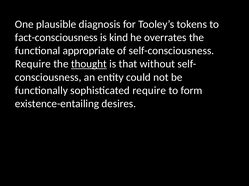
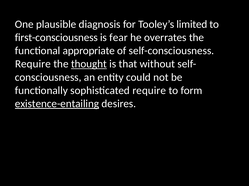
tokens: tokens -> limited (192, 24)
fact-consciousness: fact-consciousness -> first-consciousness (56, 38)
kind: kind -> fear (119, 38)
existence-entailing underline: none -> present (57, 104)
